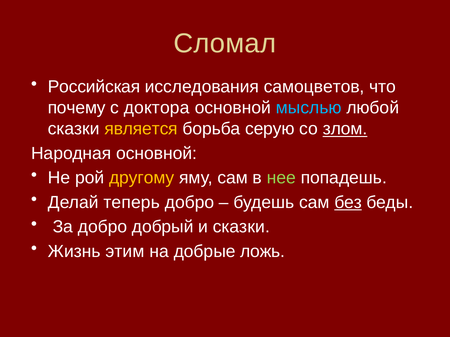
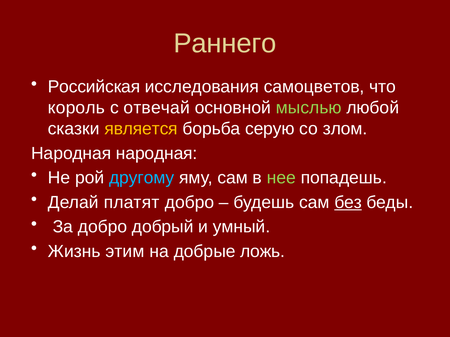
Сломал: Сломал -> Раннего (225, 44)
почему: почему -> король (76, 108)
доктора: доктора -> отвечай (157, 108)
мыслью colour: light blue -> light green (309, 108)
злом underline: present -> none (345, 129)
Народная основной: основной -> народная (157, 154)
другому colour: yellow -> light blue (142, 178)
теперь: теперь -> платят (132, 203)
и сказки: сказки -> умный (241, 227)
